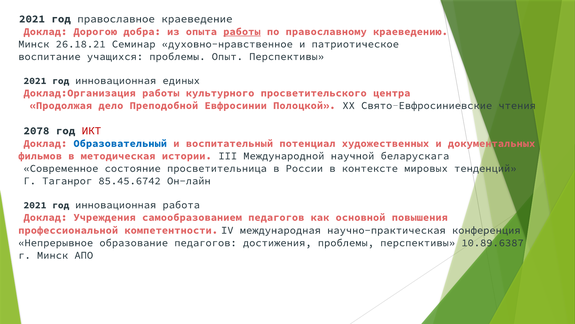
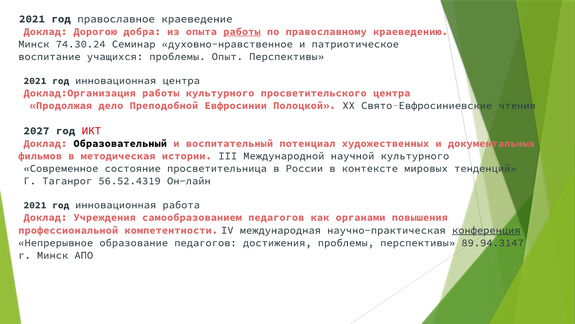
26.18.21: 26.18.21 -> 74.30.24 (81, 44)
инновационная единых: единых -> центра (181, 80)
2078: 2078 -> 2027 (36, 131)
Образовательный colour: blue -> black (120, 143)
научной беларускага: беларускага -> культурного (415, 156)
85.45.6742: 85.45.6742 -> 56.52.4319 (130, 181)
основной: основной -> органами (360, 217)
конференция underline: none -> present (486, 230)
10.89.6387: 10.89.6387 -> 89.94.3147 (493, 242)
